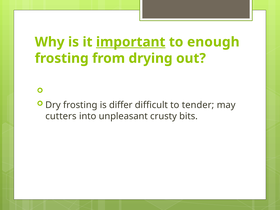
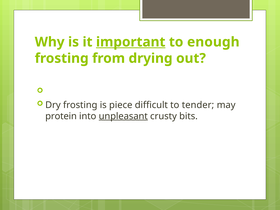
differ: differ -> piece (121, 105)
cutters: cutters -> protein (61, 116)
unpleasant underline: none -> present (123, 116)
